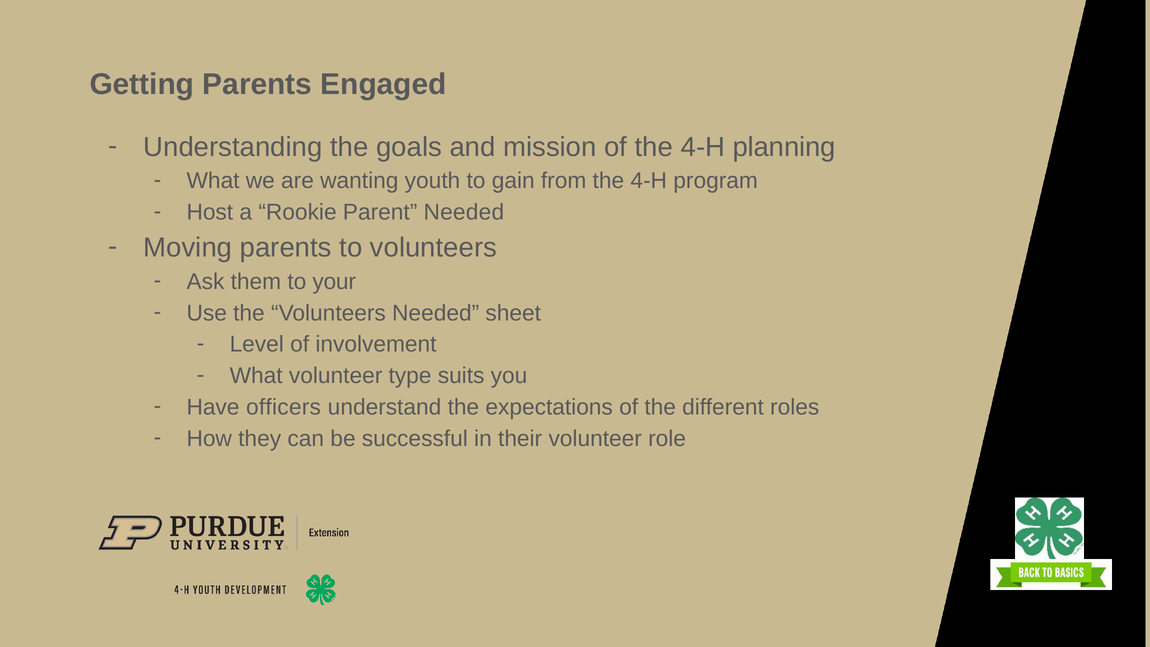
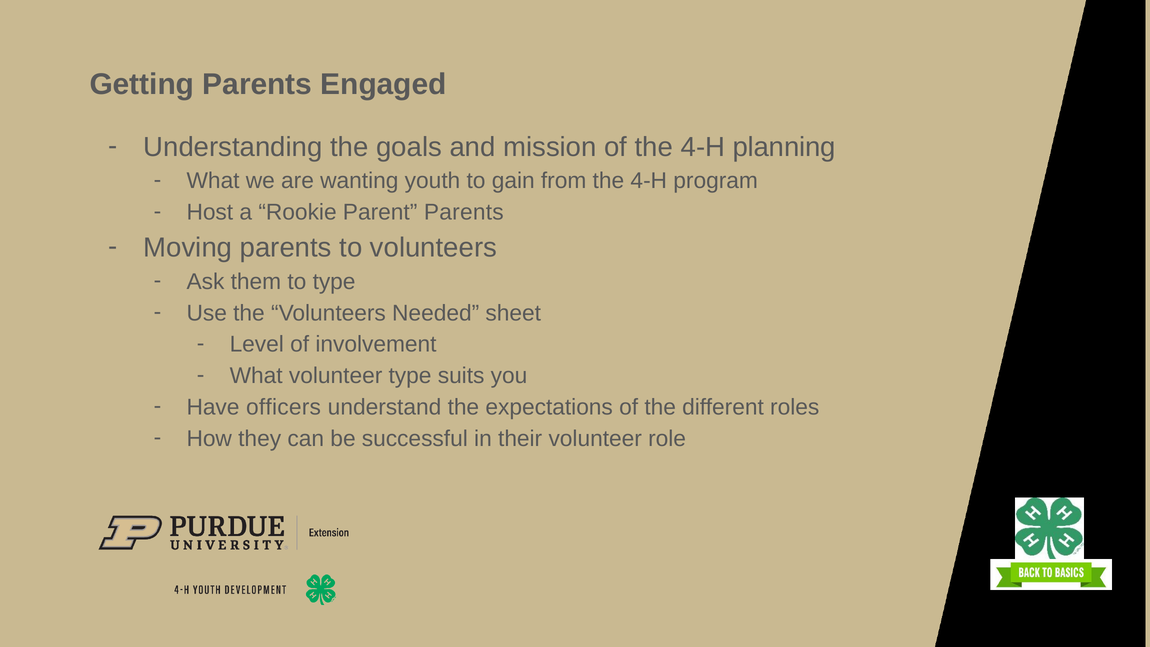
Parent Needed: Needed -> Parents (464, 212)
to your: your -> type (334, 282)
